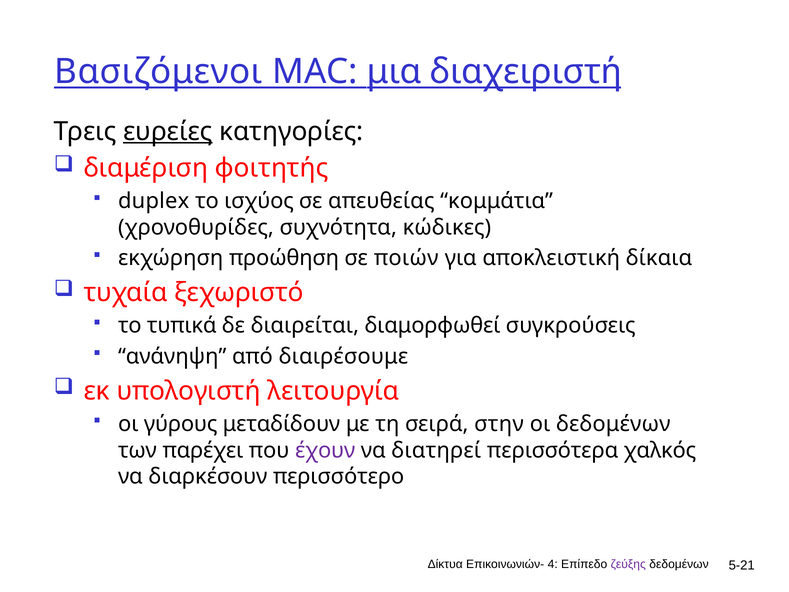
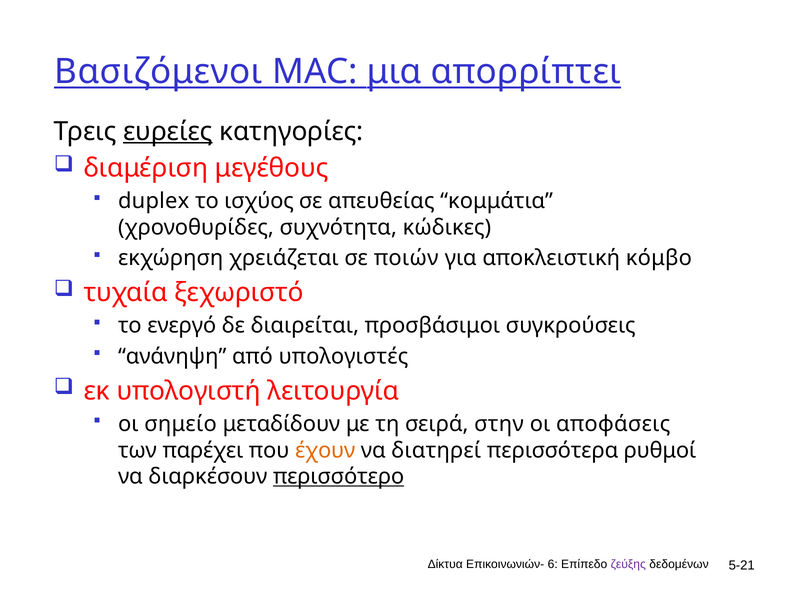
διαχειριστή: διαχειριστή -> απορρίπτει (526, 71)
φοιτητής: φοιτητής -> μεγέθους (272, 168)
προώθηση: προώθηση -> χρειάζεται (284, 258)
δίκαια: δίκαια -> κόμβο (659, 258)
τυπικά: τυπικά -> ενεργό (182, 326)
διαμορφωθεί: διαμορφωθεί -> προσβάσιμοι (432, 326)
διαιρέσουμε: διαιρέσουμε -> υπολογιστές (343, 356)
γύρους: γύρους -> σημείο (181, 424)
οι δεδομένων: δεδομένων -> αποφάσεις (613, 424)
έχουν colour: purple -> orange (325, 450)
χαλκός: χαλκός -> ρυθμοί (660, 450)
περισσότερο underline: none -> present (339, 476)
4: 4 -> 6 (553, 564)
